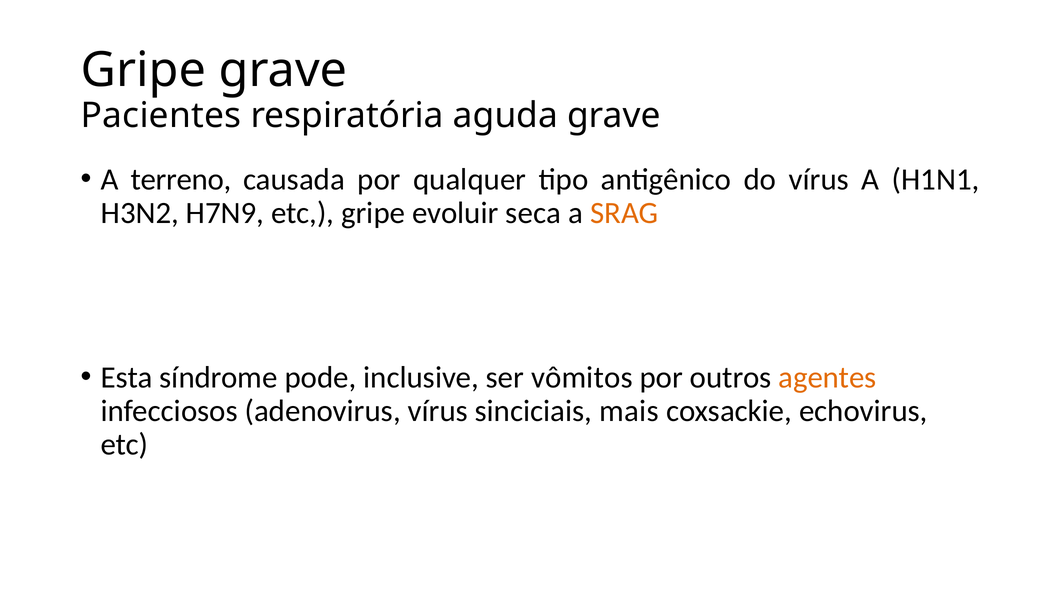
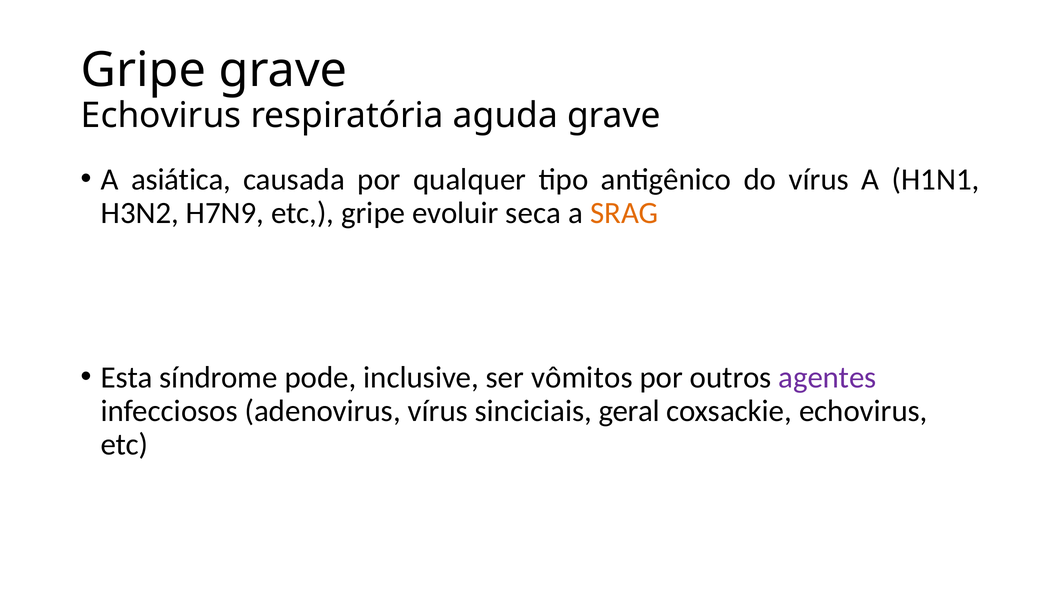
Pacientes: Pacientes -> Echovirus (161, 115)
terreno: terreno -> asiática (181, 179)
agentes colour: orange -> purple (827, 377)
mais: mais -> geral (629, 411)
